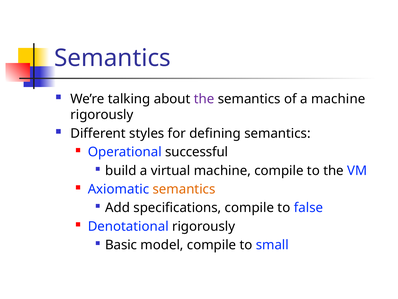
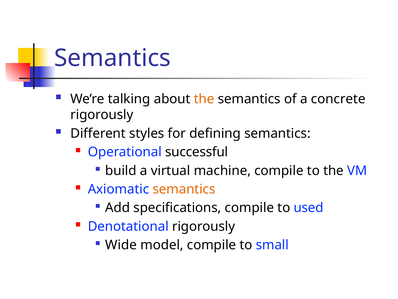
the colour: purple -> orange (204, 99)
a machine: machine -> concrete (338, 99)
false: false -> used (309, 207)
Basic: Basic -> Wide (121, 245)
